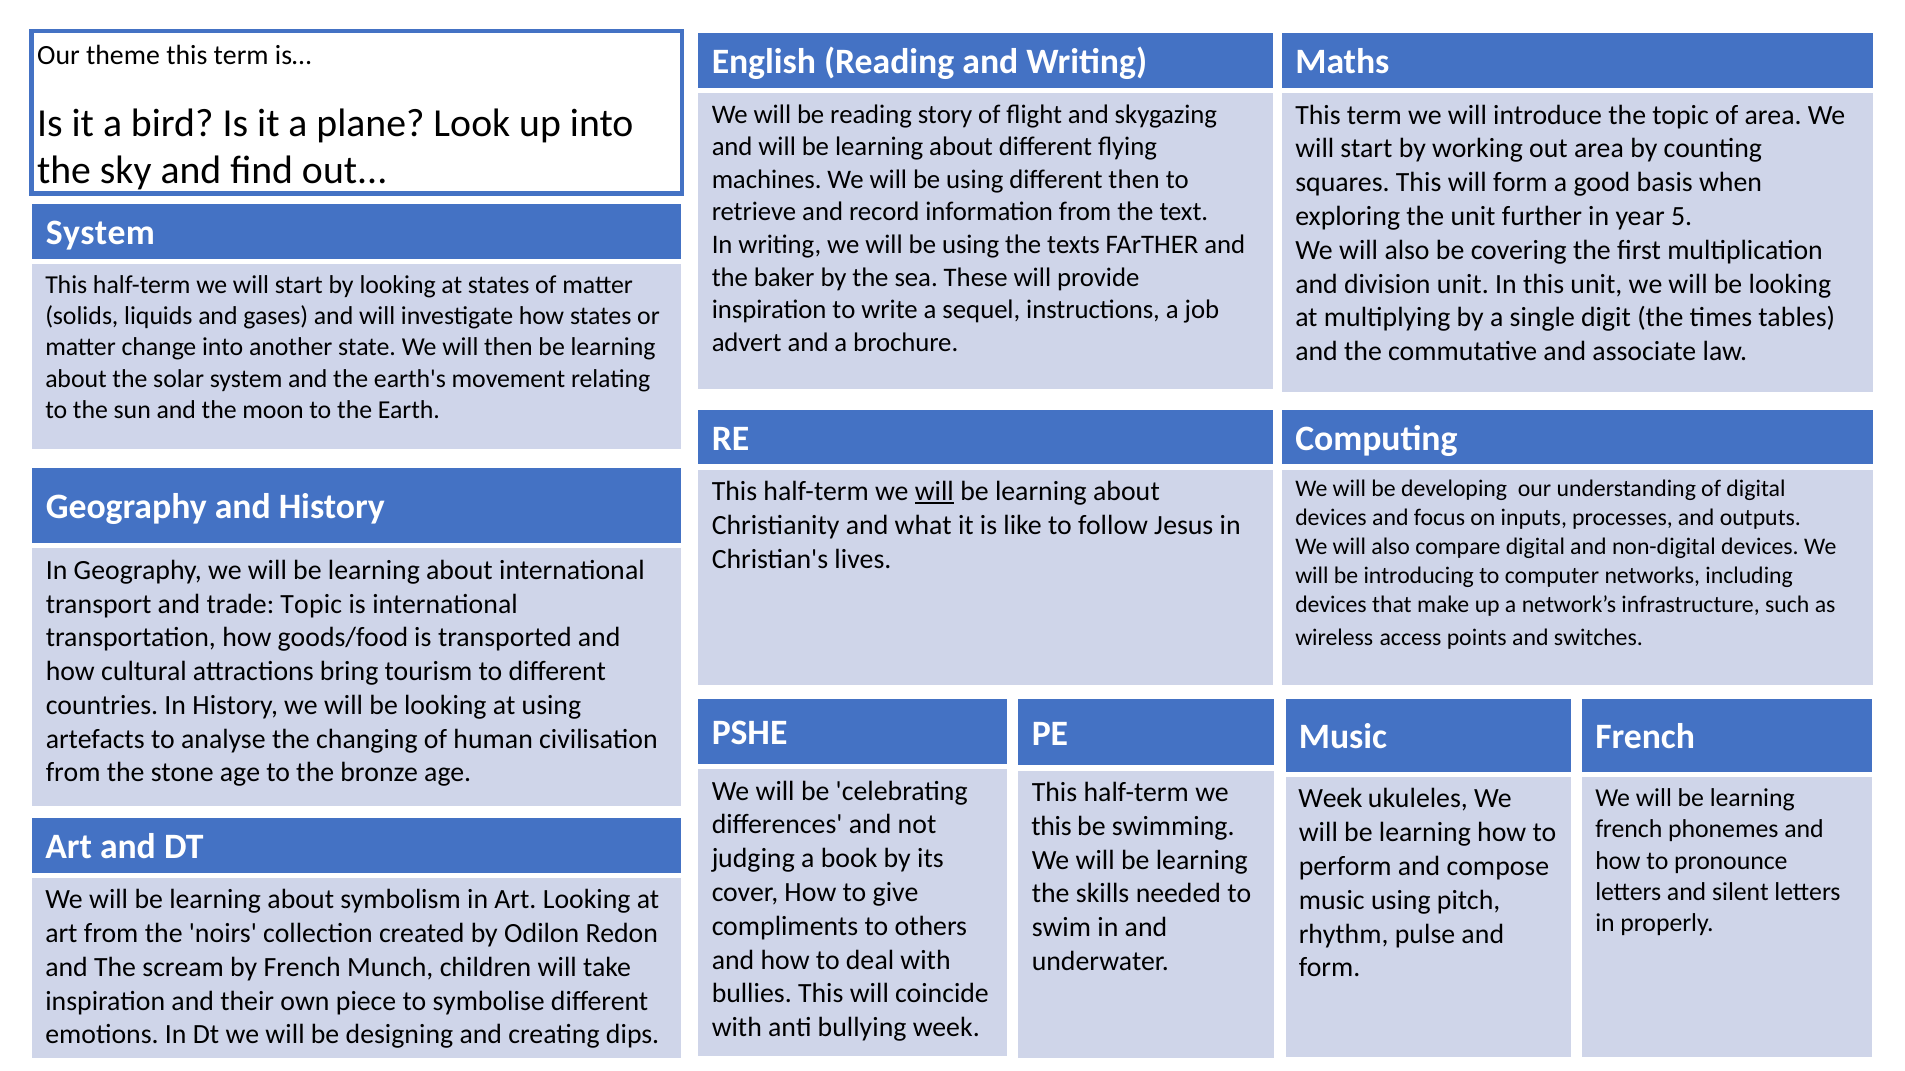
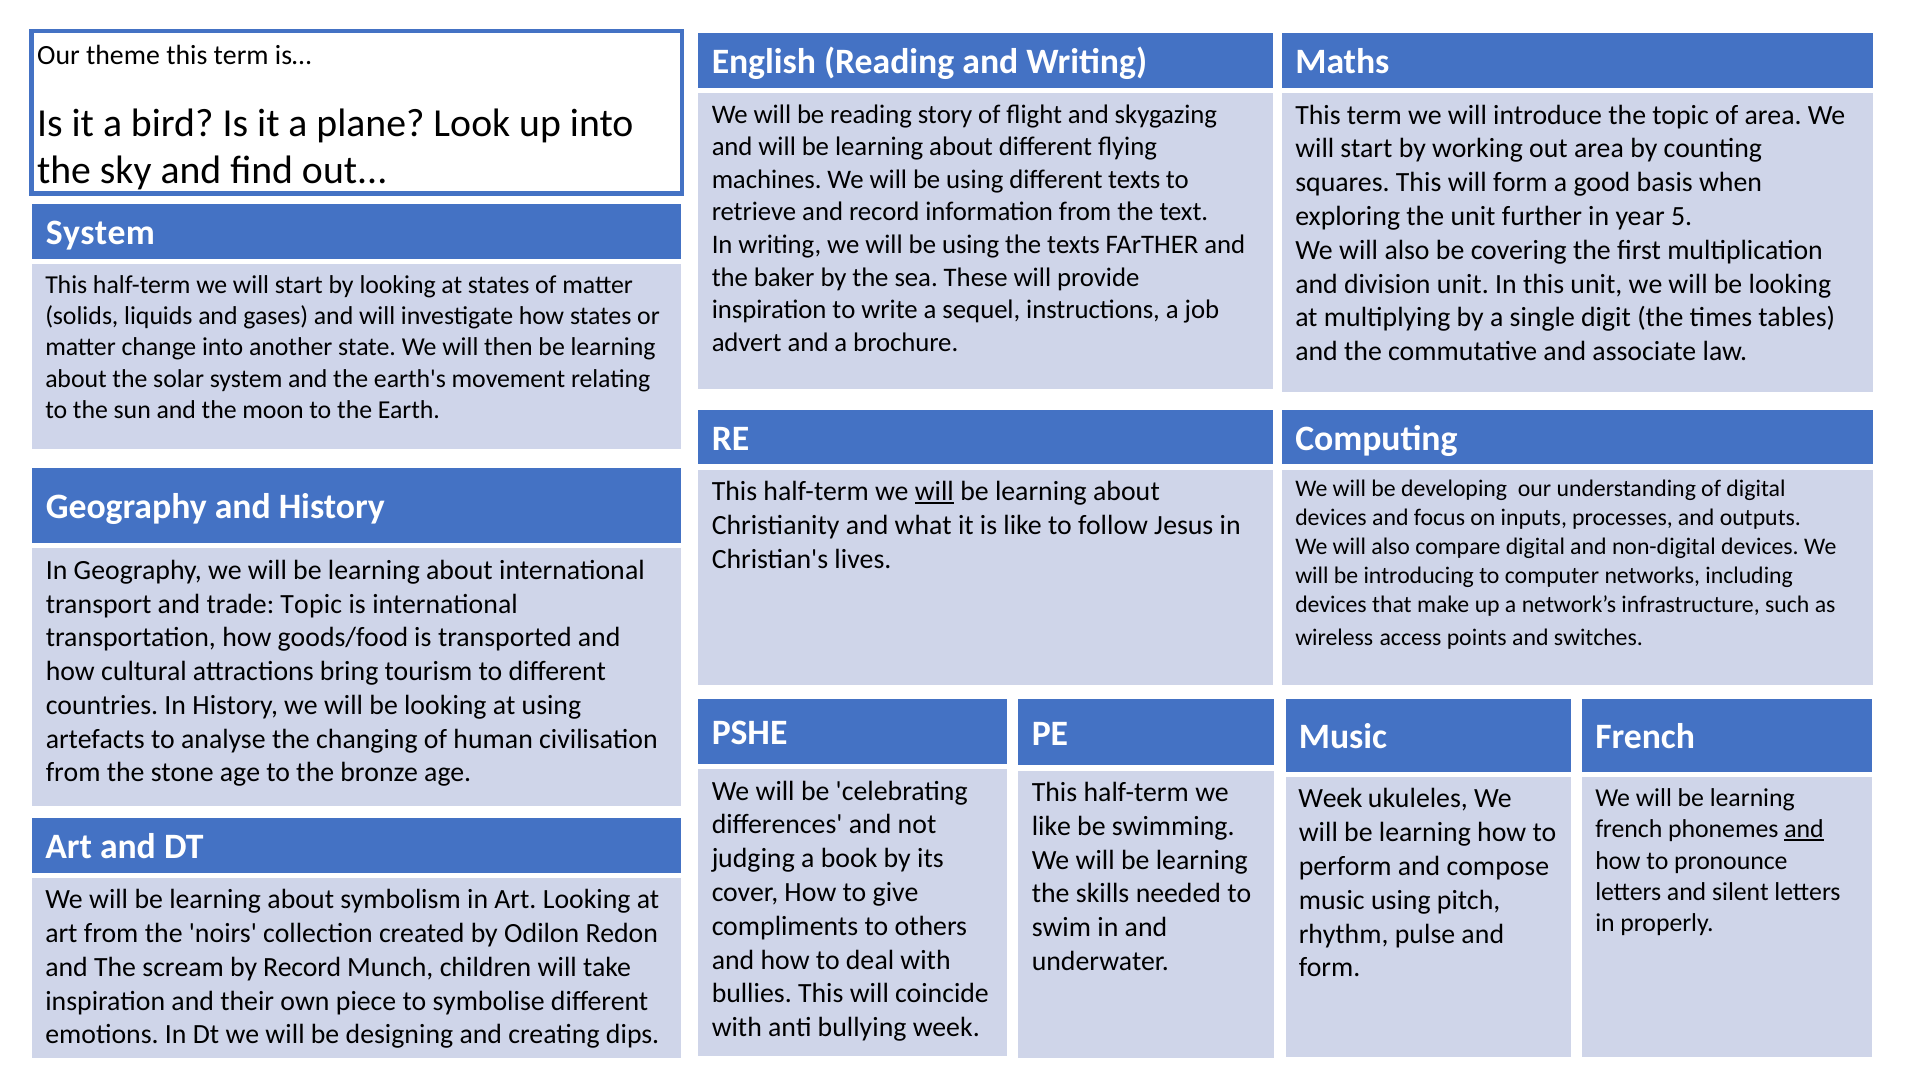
different then: then -> texts (1134, 180)
this: this -> like (1051, 827)
and underline: none -> present (1804, 830)
by French: French -> Record (302, 968)
